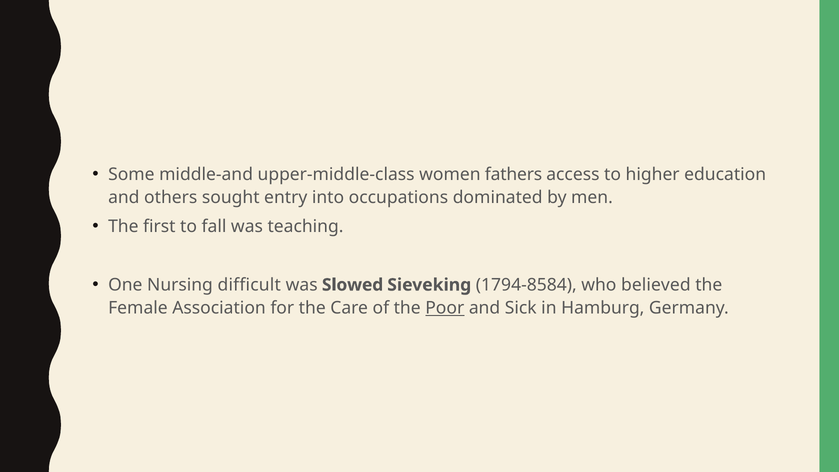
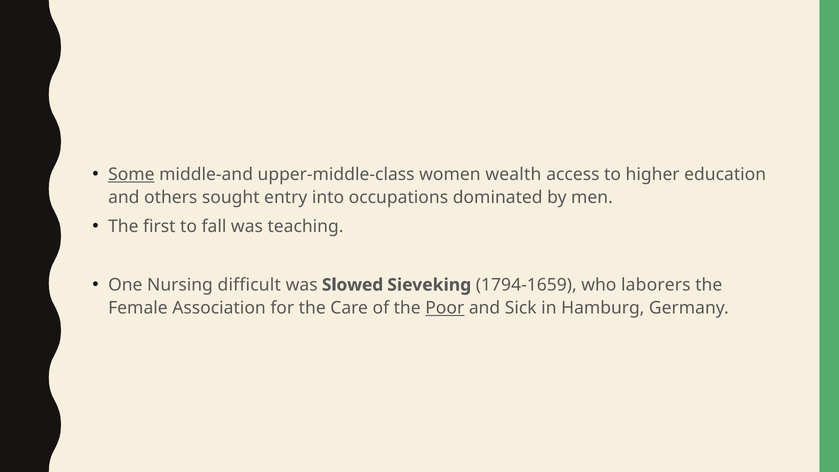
Some underline: none -> present (131, 174)
fathers: fathers -> wealth (513, 174)
1794-8584: 1794-8584 -> 1794-1659 (526, 285)
believed: believed -> laborers (656, 285)
